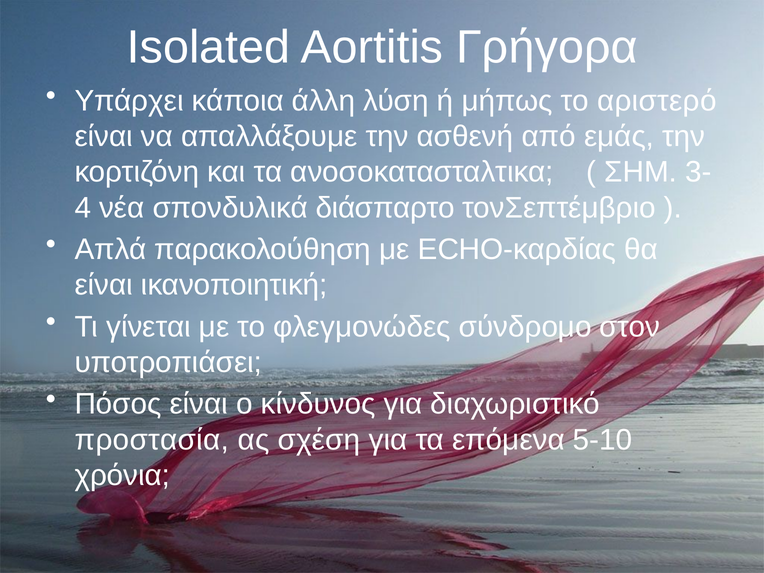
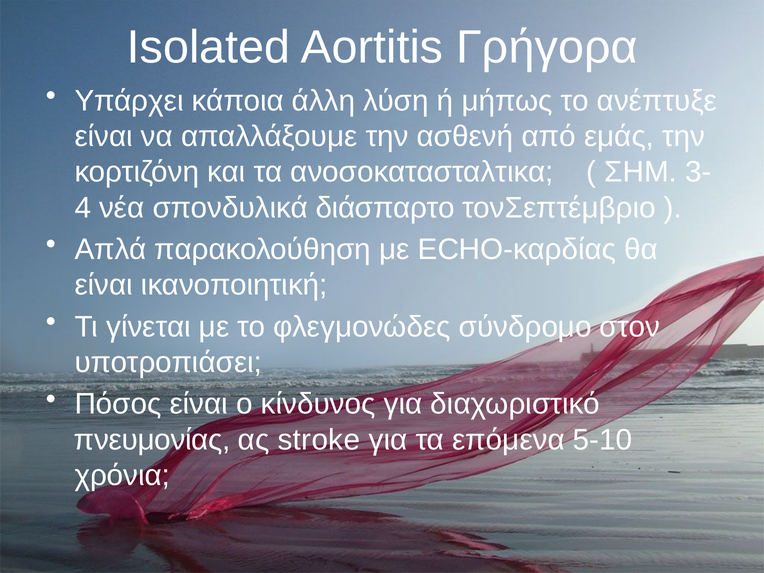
αριστερό: αριστερό -> ανέπτυξε (657, 101)
προστασία: προστασία -> πνευμονίας (152, 440)
σχέση: σχέση -> stroke (319, 440)
